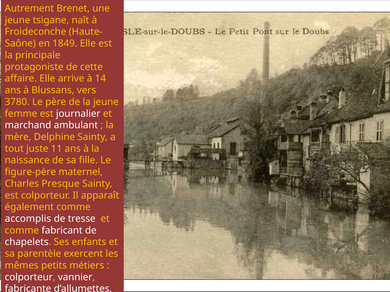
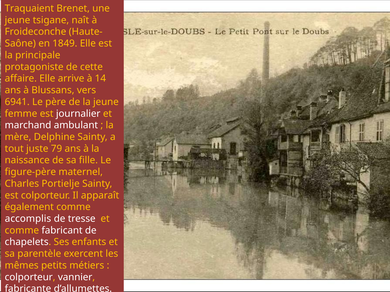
Autrement: Autrement -> Traquaient (29, 8)
3780: 3780 -> 6941 (17, 102)
11: 11 -> 79 (57, 149)
Presque: Presque -> Portielje (61, 184)
